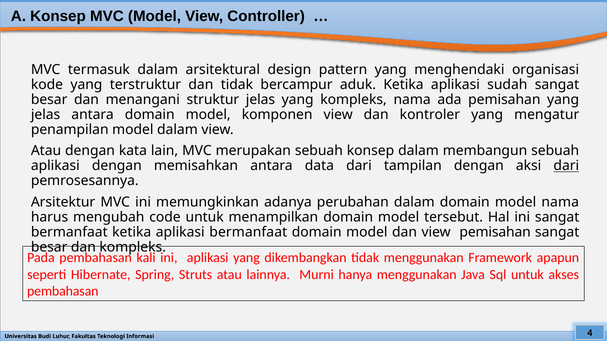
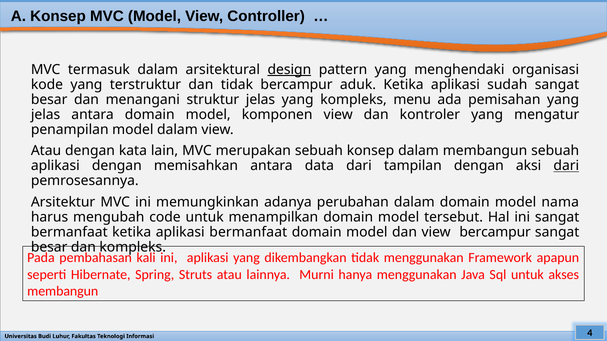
design underline: none -> present (289, 70)
kompleks nama: nama -> menu (412, 100)
view pemisahan: pemisahan -> bercampur (495, 232)
pembahasan: pembahasan -> membangun (63, 292)
